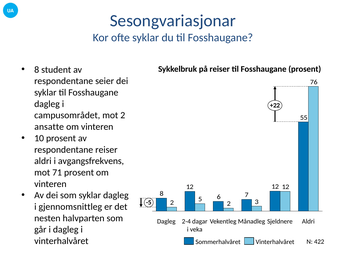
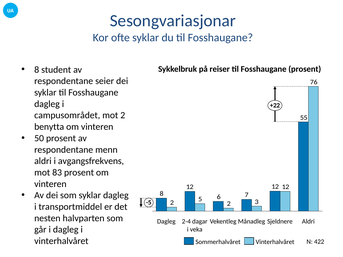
ansatte: ansatte -> benytta (49, 127)
10: 10 -> 50 (39, 138)
respondentane reiser: reiser -> menn (106, 150)
71: 71 -> 83 (57, 173)
gjennomsnittleg: gjennomsnittleg -> transportmiddel (70, 207)
